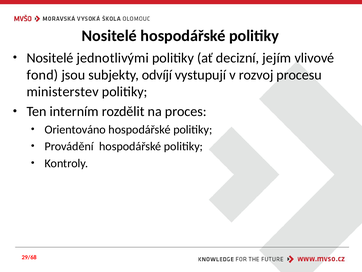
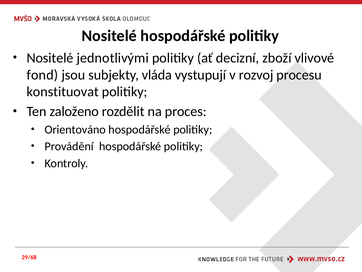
jejím: jejím -> zboží (277, 58)
odvíjí: odvíjí -> vláda (157, 75)
ministerstev: ministerstev -> konstituovat (63, 92)
interním: interním -> založeno (74, 111)
